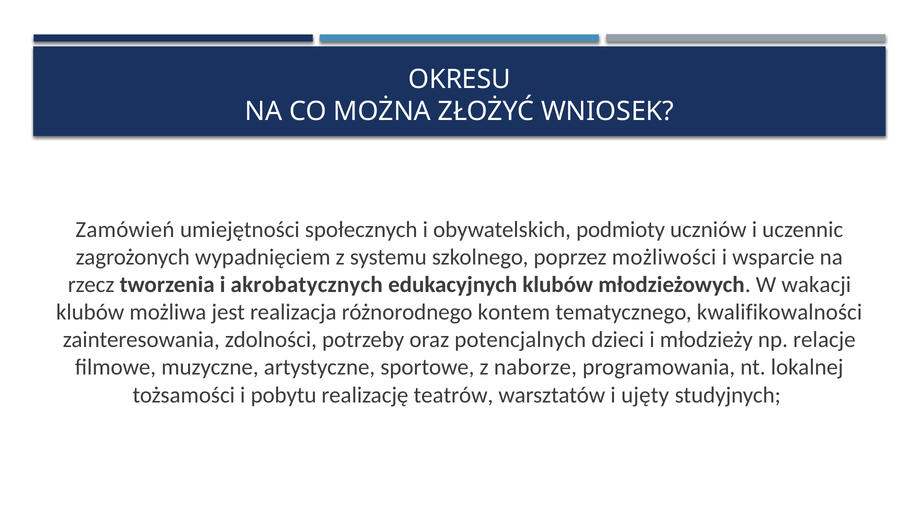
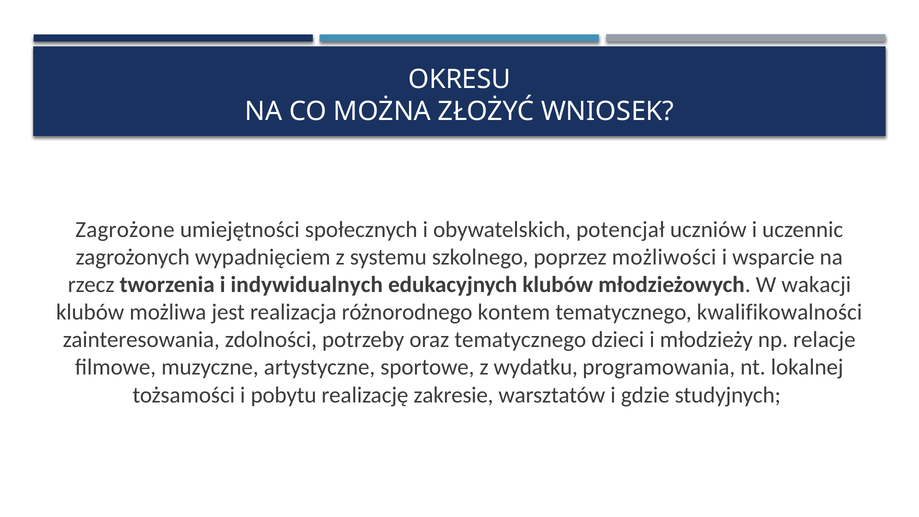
Zamówień: Zamówień -> Zagrożone (125, 229)
podmioty: podmioty -> potencjał (620, 229)
akrobatycznych: akrobatycznych -> indywidualnych (307, 285)
oraz potencjalnych: potencjalnych -> tematycznego (520, 340)
naborze: naborze -> wydatku (536, 367)
teatrów: teatrów -> zakresie (453, 395)
ujęty: ujęty -> gdzie (645, 395)
